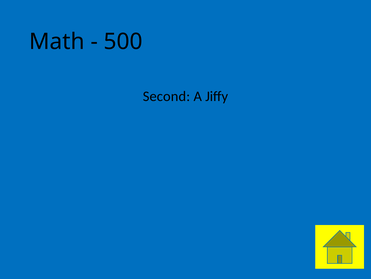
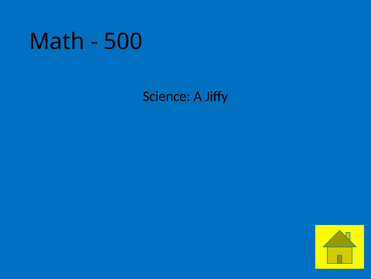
Second: Second -> Science (167, 96)
